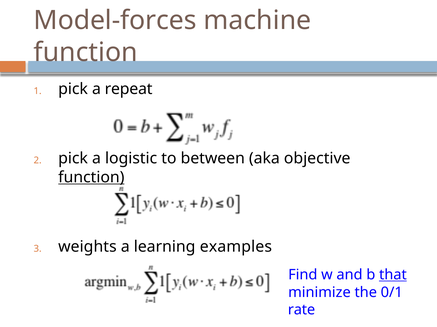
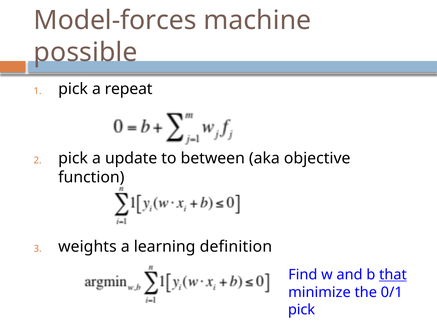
function: function -> possible (86, 52)
logistic: logistic -> update (131, 159)
function underline: present -> none (91, 178)
examples: examples -> definition (236, 247)
rate: rate -> pick (302, 310)
